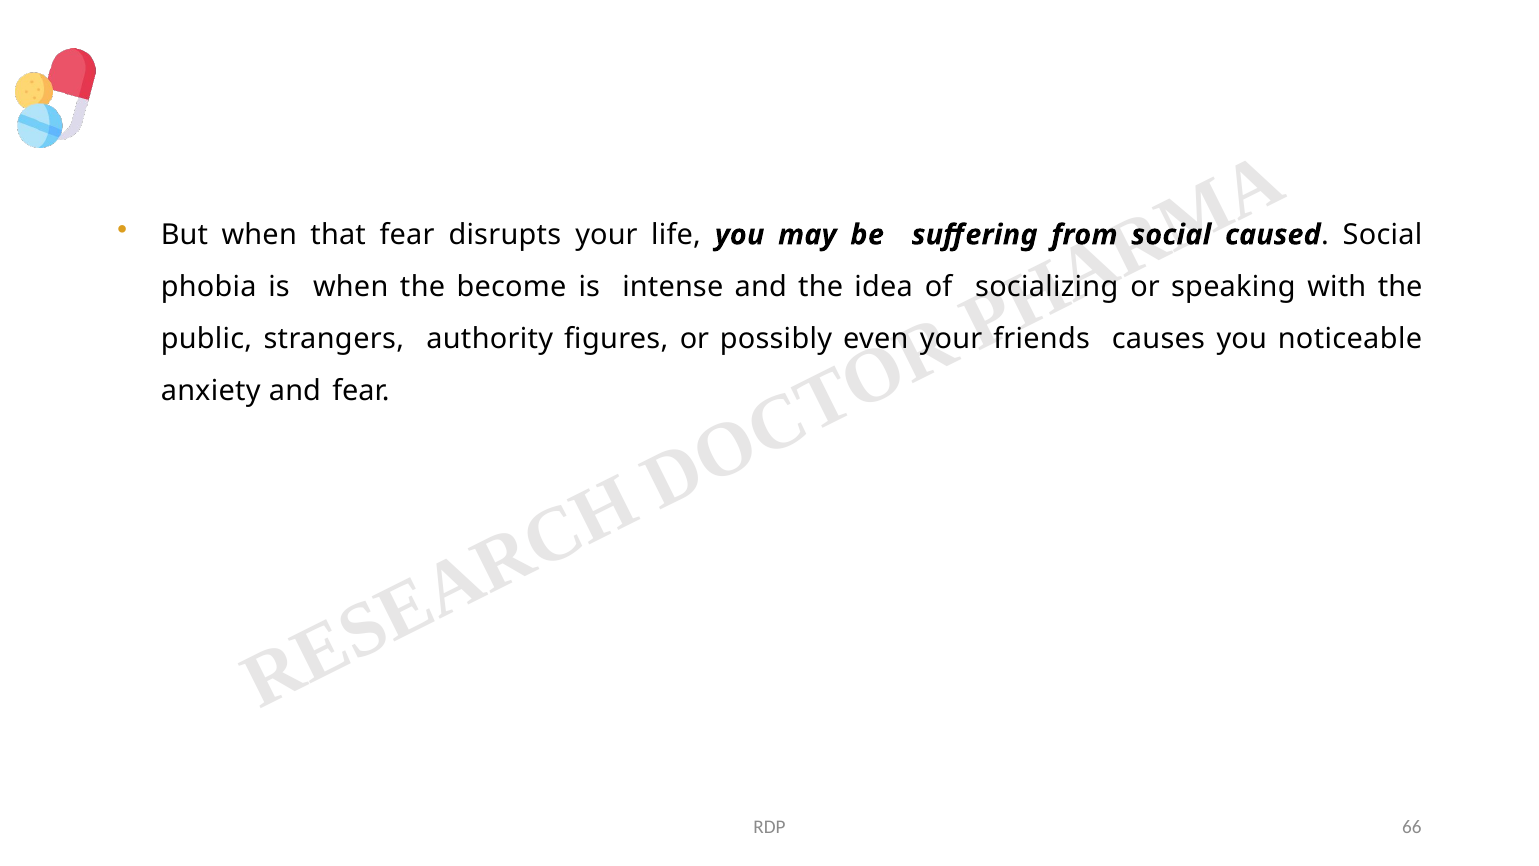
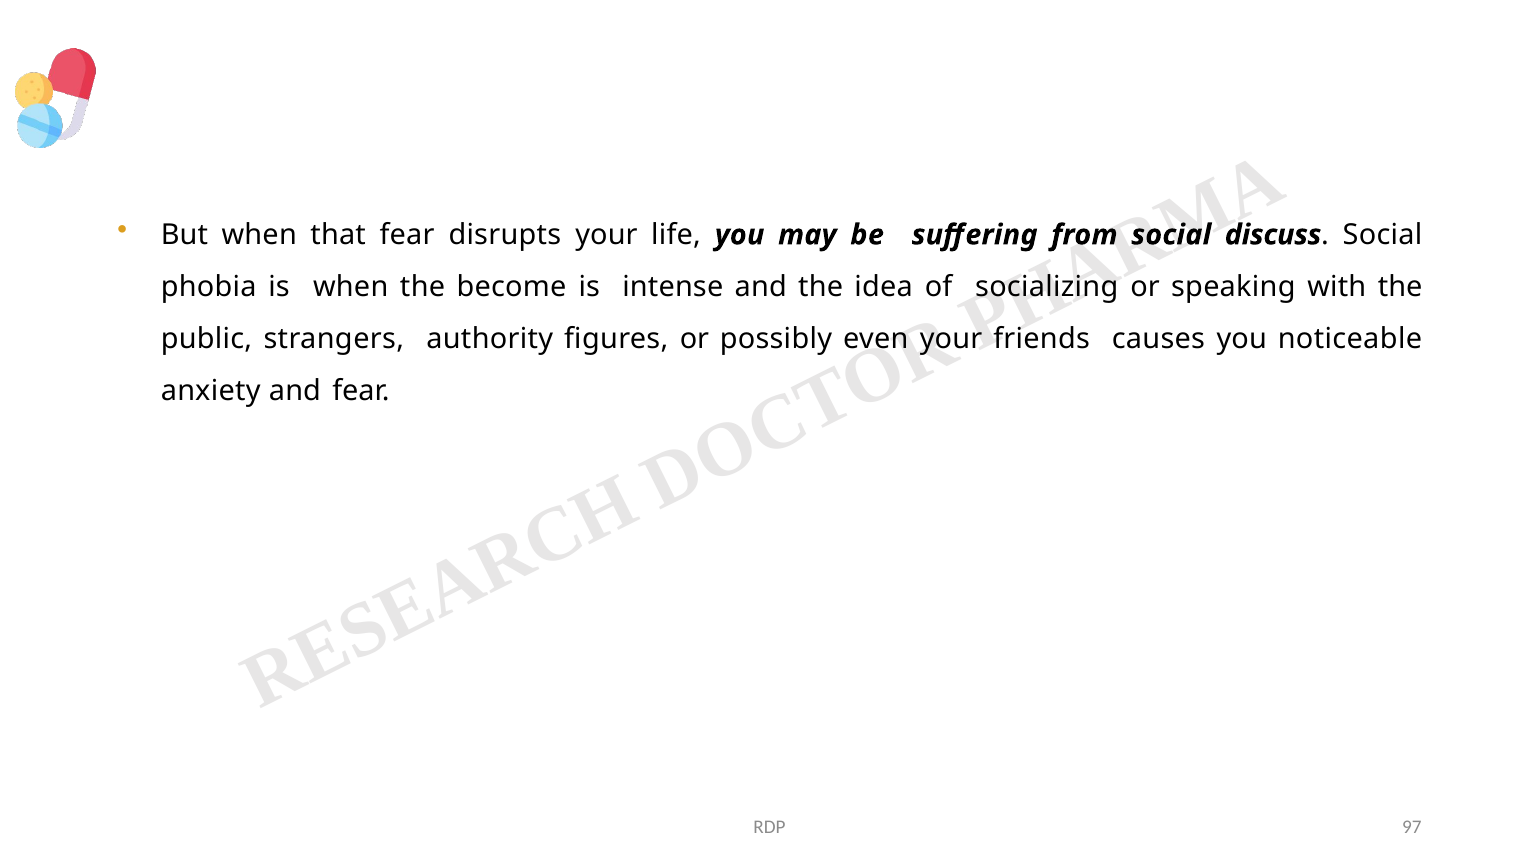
caused: caused -> discuss (1273, 235)
66: 66 -> 97 (1412, 827)
